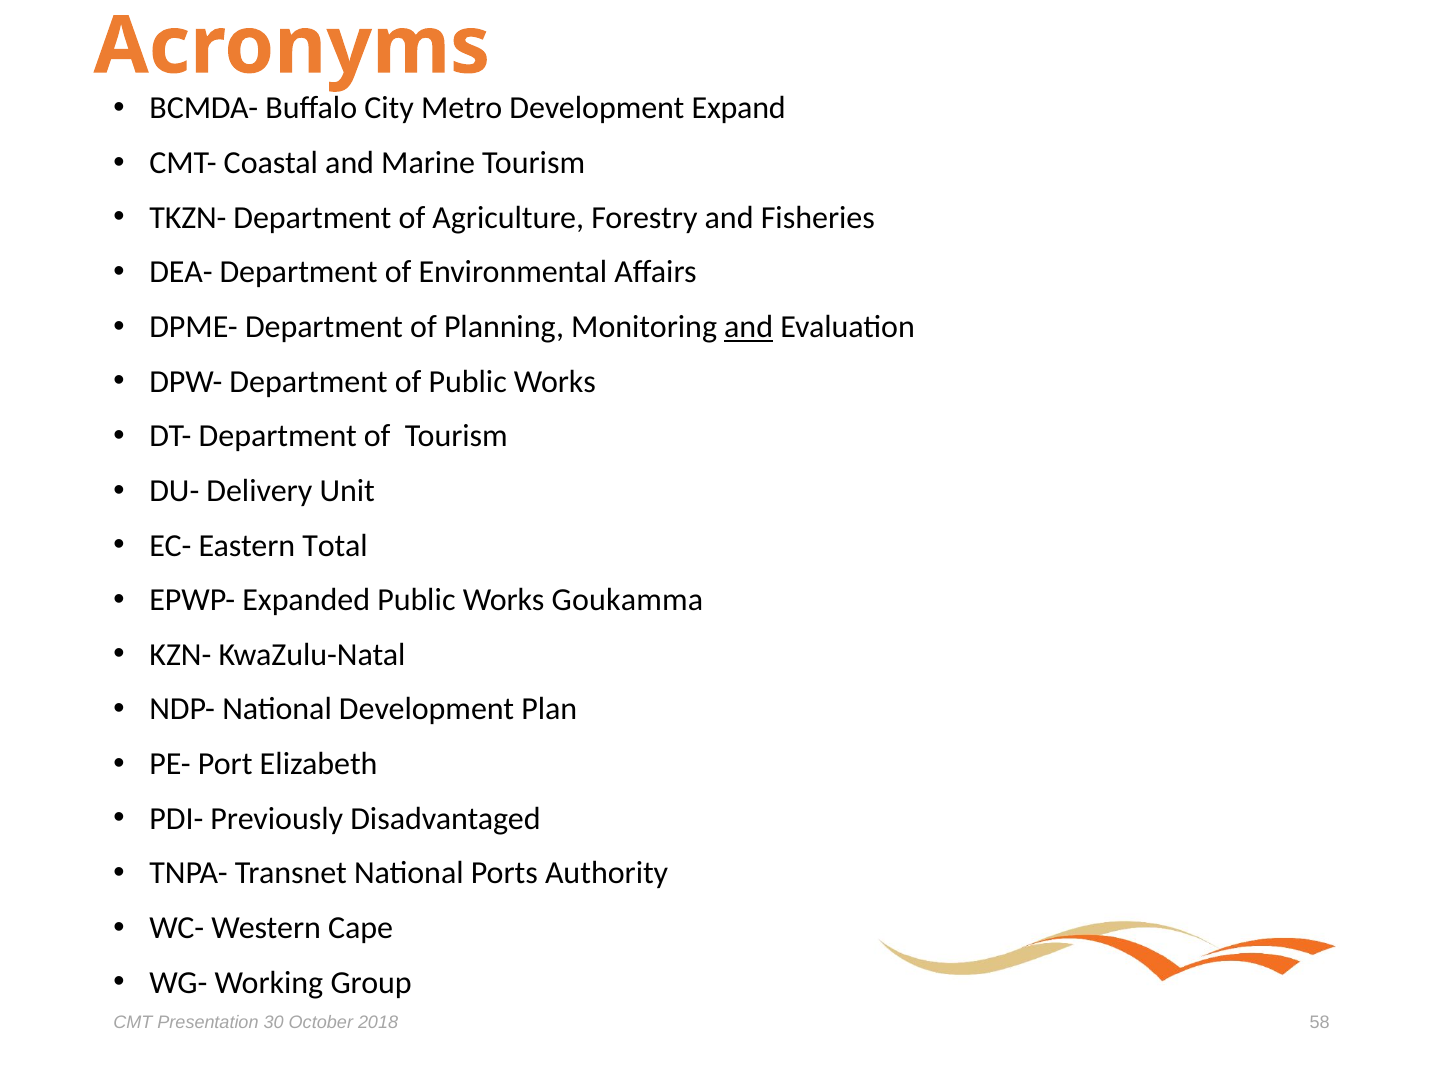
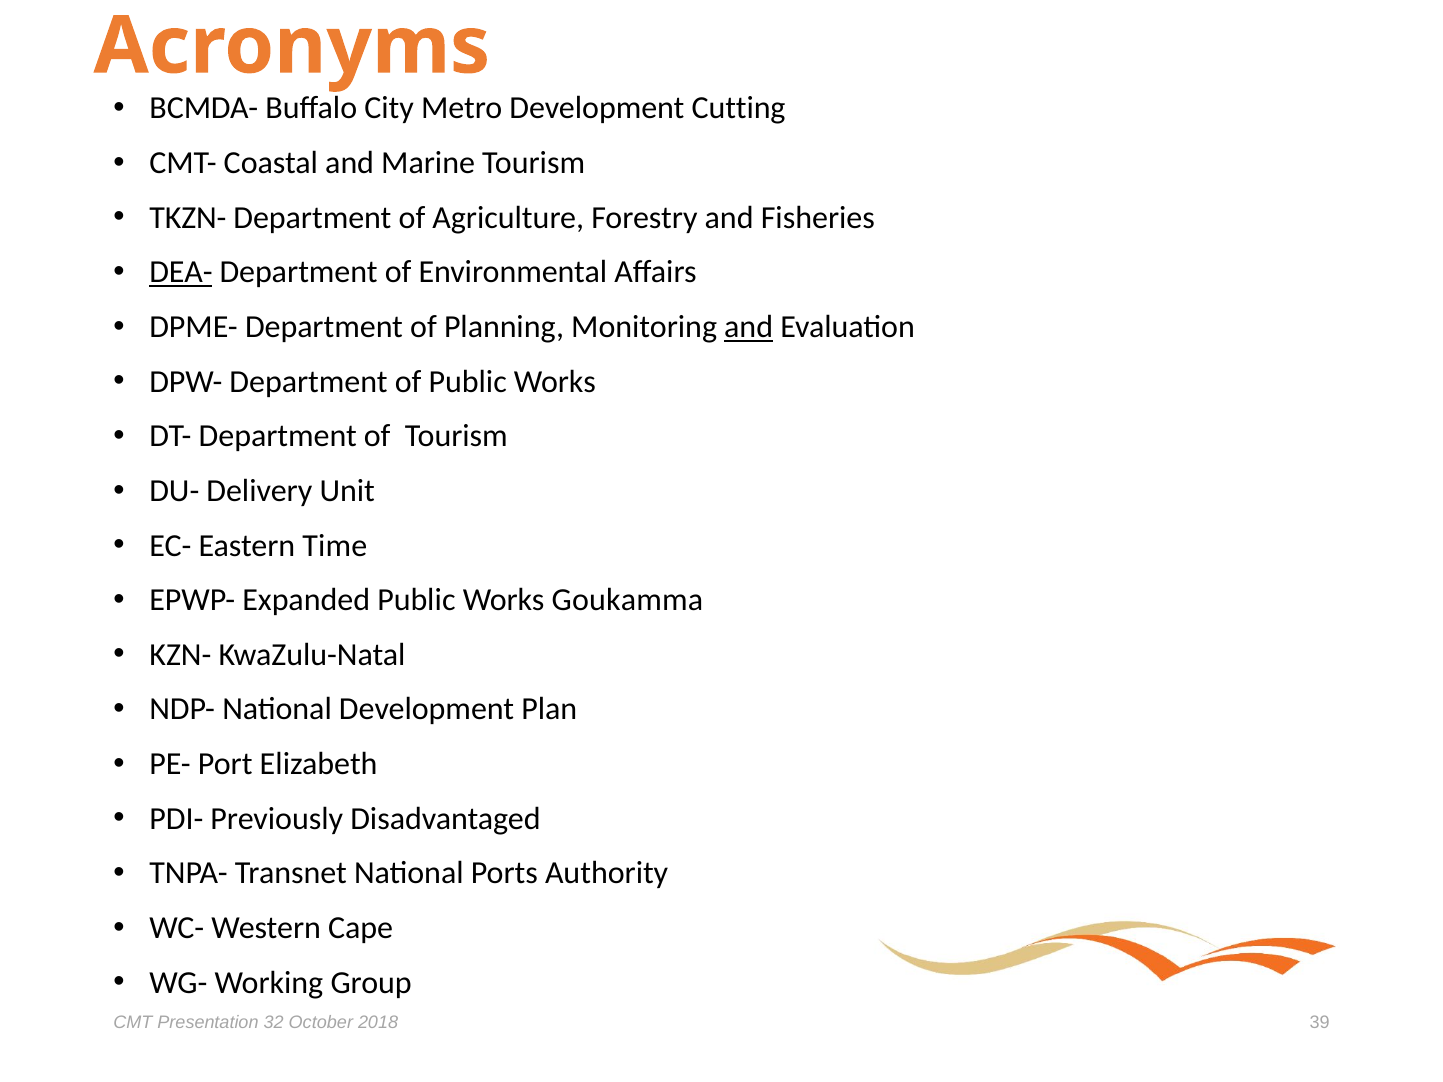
Expand: Expand -> Cutting (739, 108)
DEA- underline: none -> present (181, 272)
Total: Total -> Time (335, 546)
30: 30 -> 32 (274, 1022)
58: 58 -> 39 (1320, 1022)
